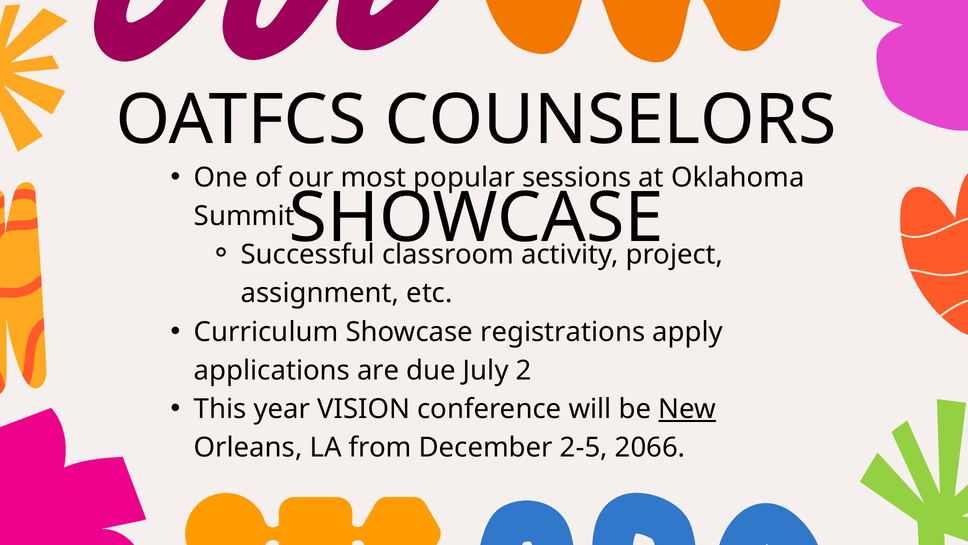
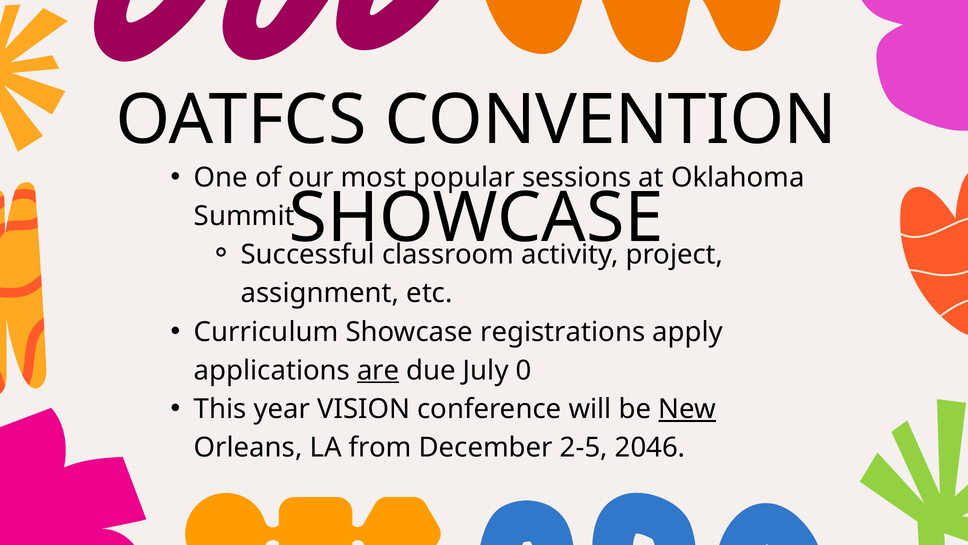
COUNSELORS: COUNSELORS -> CONVENTION (611, 120)
are underline: none -> present (378, 370)
2: 2 -> 0 (524, 370)
2066: 2066 -> 2046 (650, 447)
